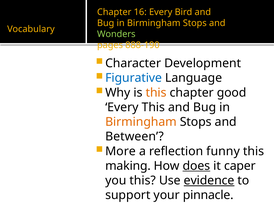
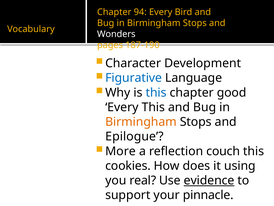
16: 16 -> 94 (140, 12)
Wonders colour: light green -> white (116, 34)
888-190: 888-190 -> 187-190 (142, 45)
this colour: orange -> blue (156, 92)
Between: Between -> Epilogue (135, 136)
funny: funny -> couch (223, 151)
making: making -> cookies (128, 165)
does underline: present -> none (196, 165)
caper: caper -> using (240, 165)
you this: this -> real (143, 180)
